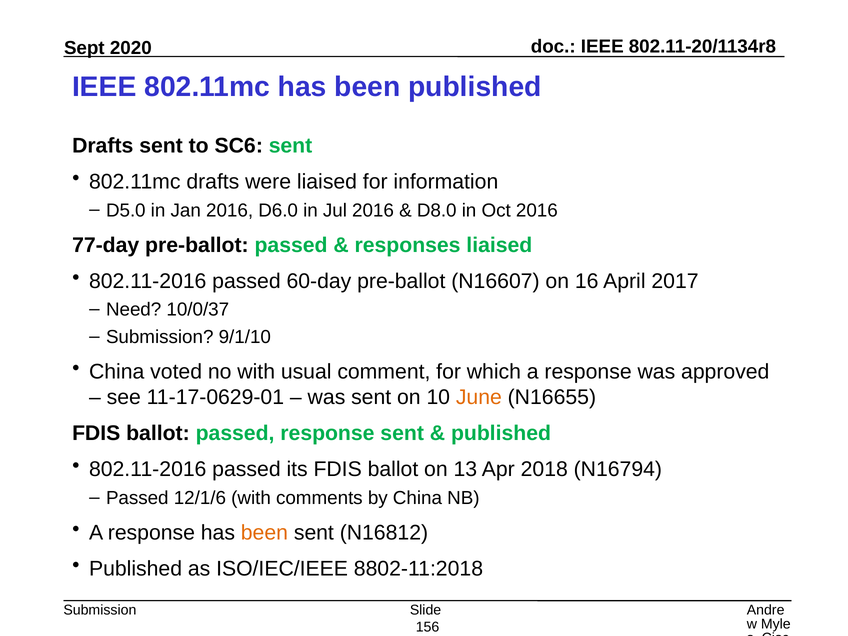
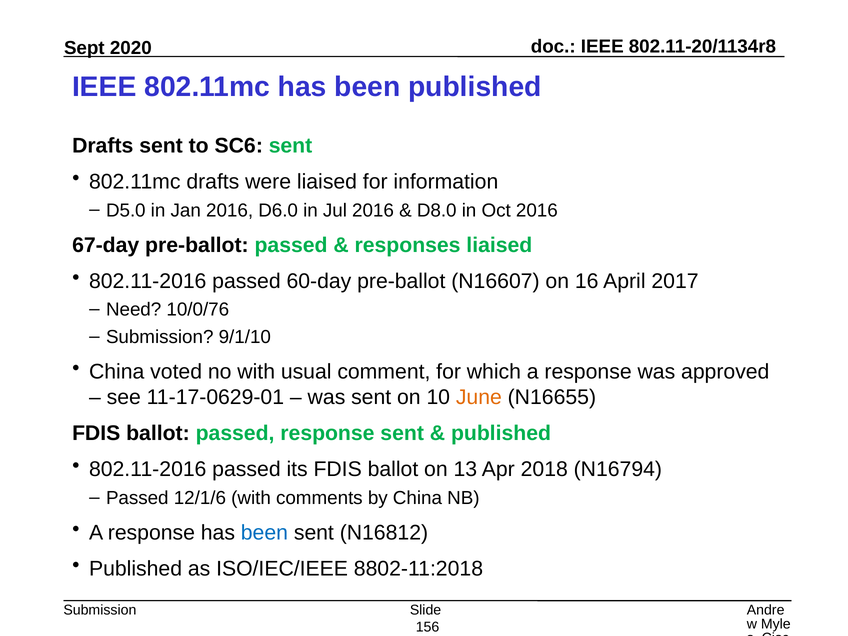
77-day: 77-day -> 67-day (106, 245)
10/0/37: 10/0/37 -> 10/0/76 (198, 310)
been colour: orange -> blue (264, 533)
